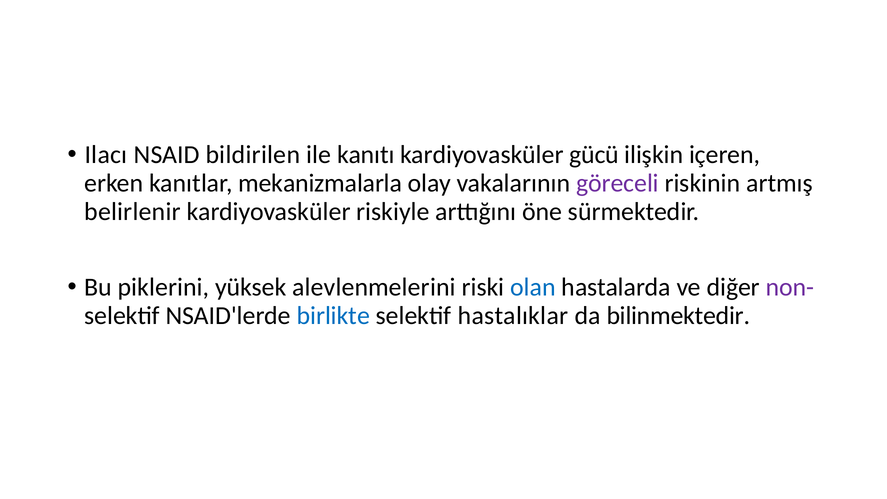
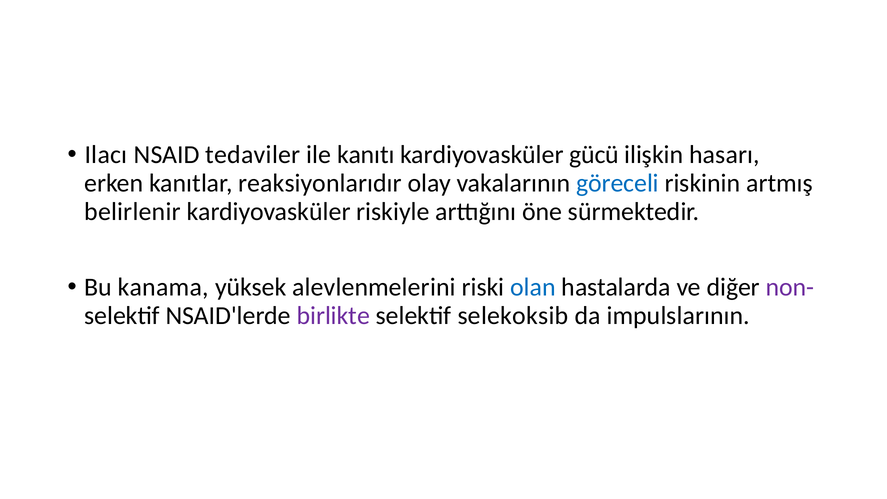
bildirilen: bildirilen -> tedaviler (253, 155)
içeren: içeren -> hasarı (725, 155)
mekanizmalarla: mekanizmalarla -> reaksiyonlarıdır (320, 183)
göreceli colour: purple -> blue (617, 183)
piklerini: piklerini -> kanama (163, 287)
birlikte colour: blue -> purple (333, 316)
hastalıklar: hastalıklar -> selekoksib (513, 316)
bilinmektedir: bilinmektedir -> impulslarının (678, 316)
